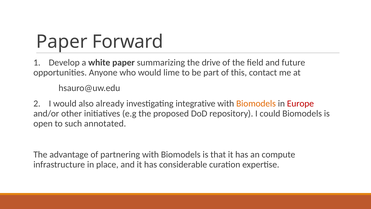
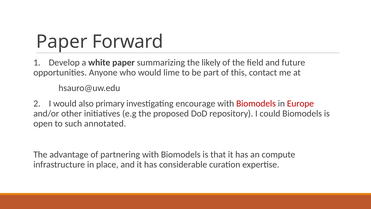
drive: drive -> likely (211, 63)
already: already -> primary (110, 103)
integrative: integrative -> encourage (195, 103)
Biomodels colour: orange -> red (256, 103)
